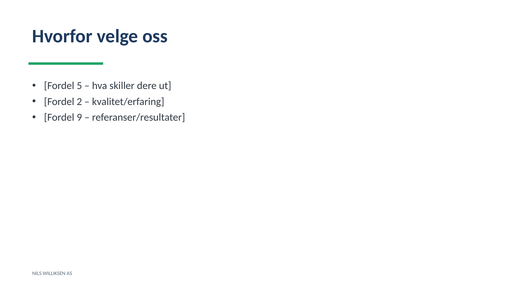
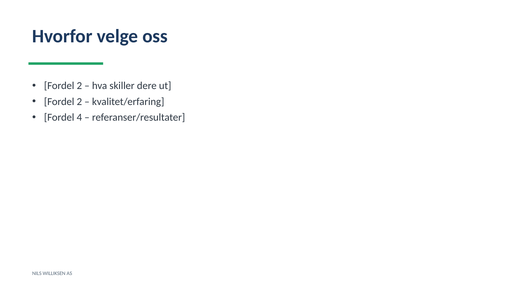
5: 5 -> 2 (79, 86)
9: 9 -> 4 (79, 117)
